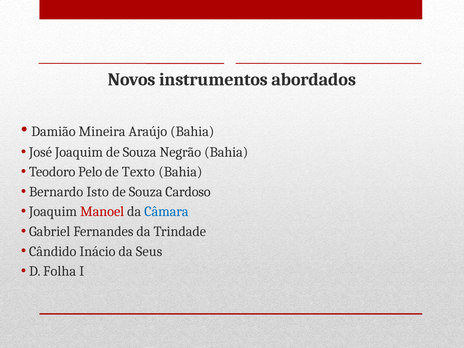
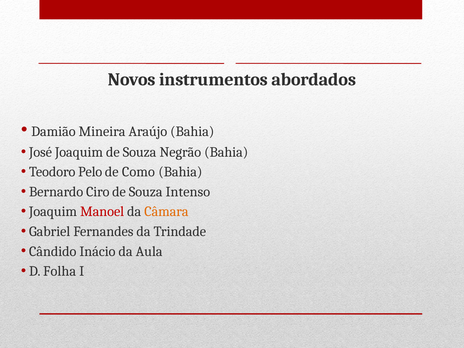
Texto: Texto -> Como (138, 172)
Isto: Isto -> Ciro (98, 192)
Cardoso: Cardoso -> Intenso (188, 192)
Câmara colour: blue -> orange (166, 212)
Seus: Seus -> Aula (149, 251)
